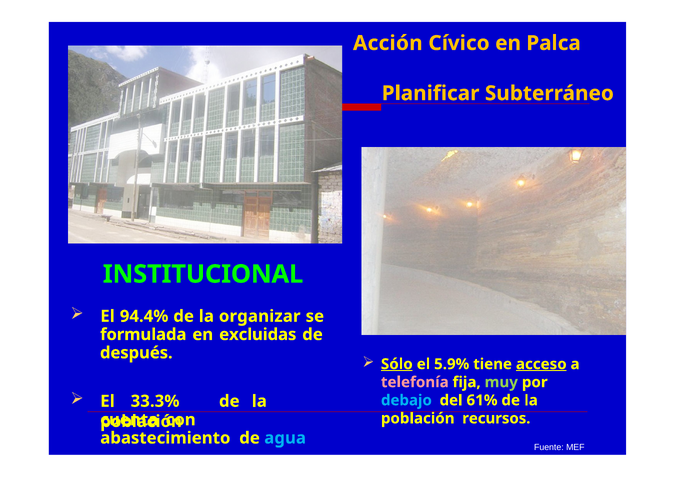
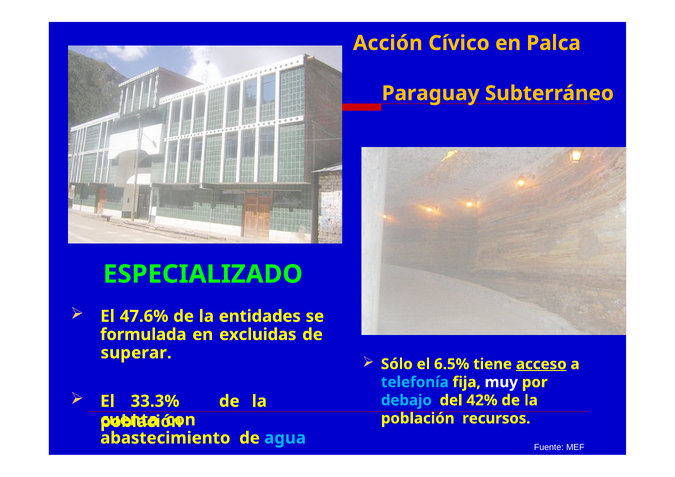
Planificar: Planificar -> Paraguay (431, 93)
INSTITUCIONAL: INSTITUCIONAL -> ESPECIALIZADO (203, 274)
94.4%: 94.4% -> 47.6% (144, 316)
organizar: organizar -> entidades (260, 316)
después: después -> superar (136, 353)
Sólo underline: present -> none (397, 364)
5.9%: 5.9% -> 6.5% (452, 364)
telefonía colour: pink -> light blue (415, 382)
muy colour: light green -> white (501, 382)
61%: 61% -> 42% (482, 400)
